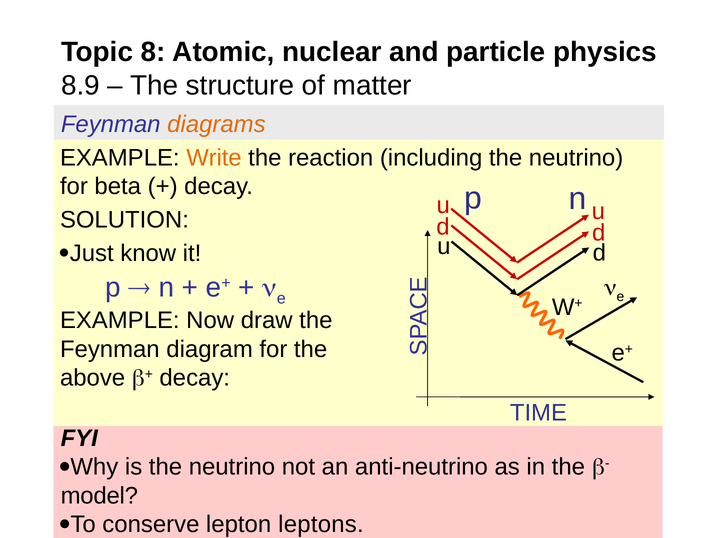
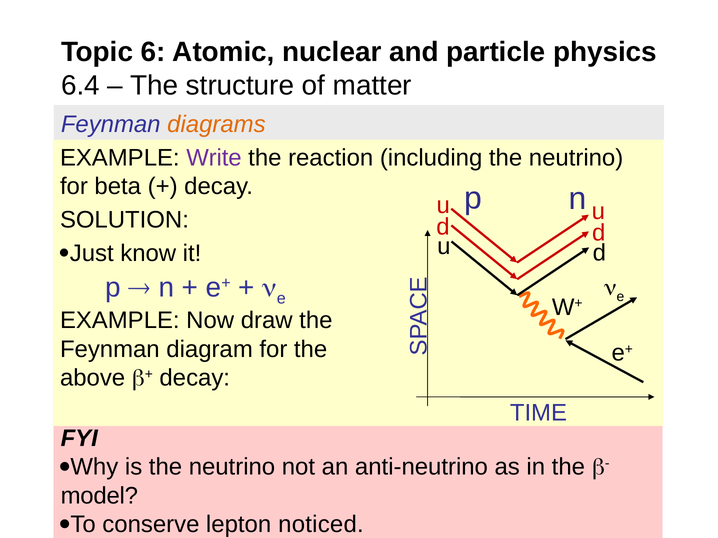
8: 8 -> 6 (153, 52)
8.9: 8.9 -> 6.4 (80, 86)
Write colour: orange -> purple (214, 158)
leptons: leptons -> noticed (321, 525)
